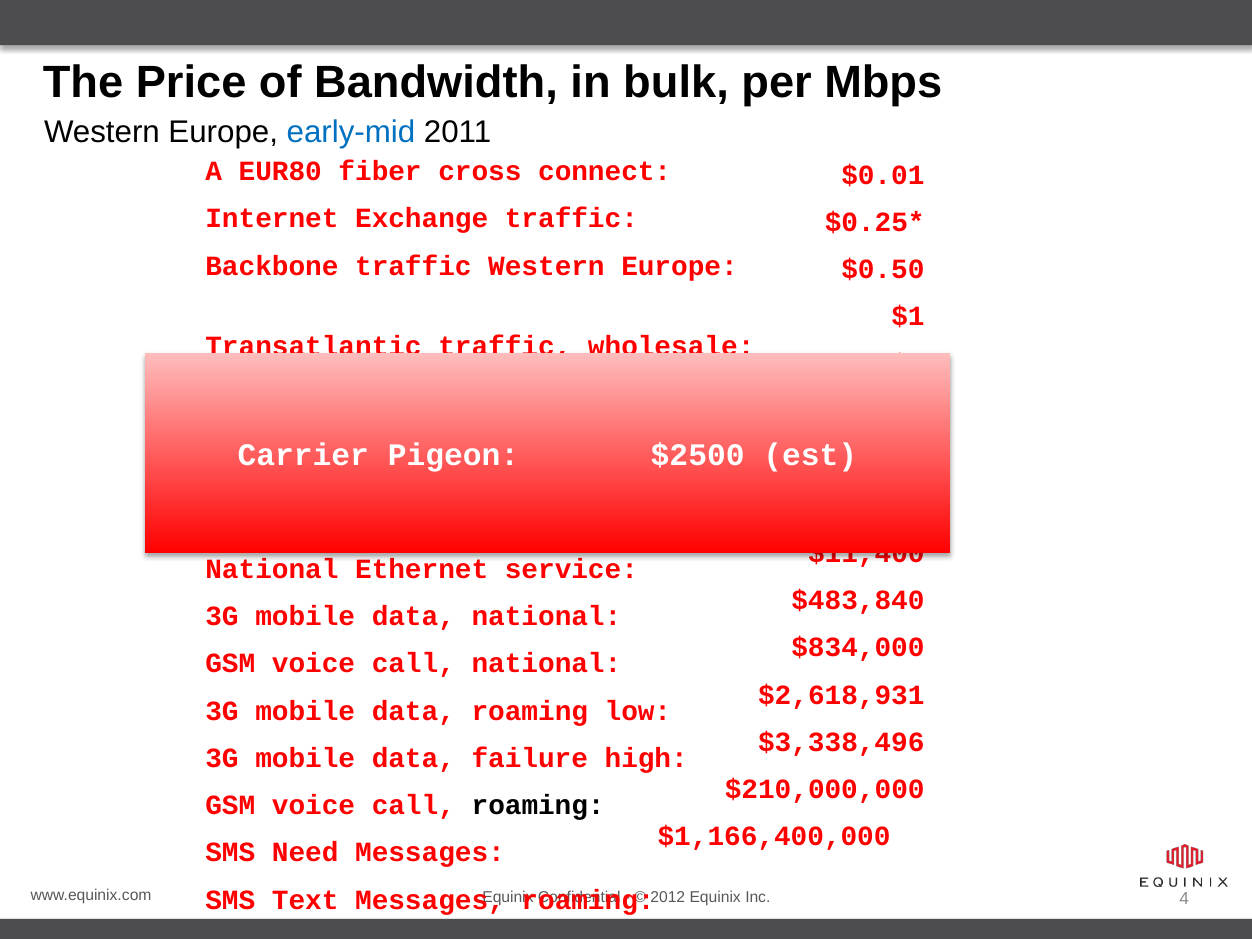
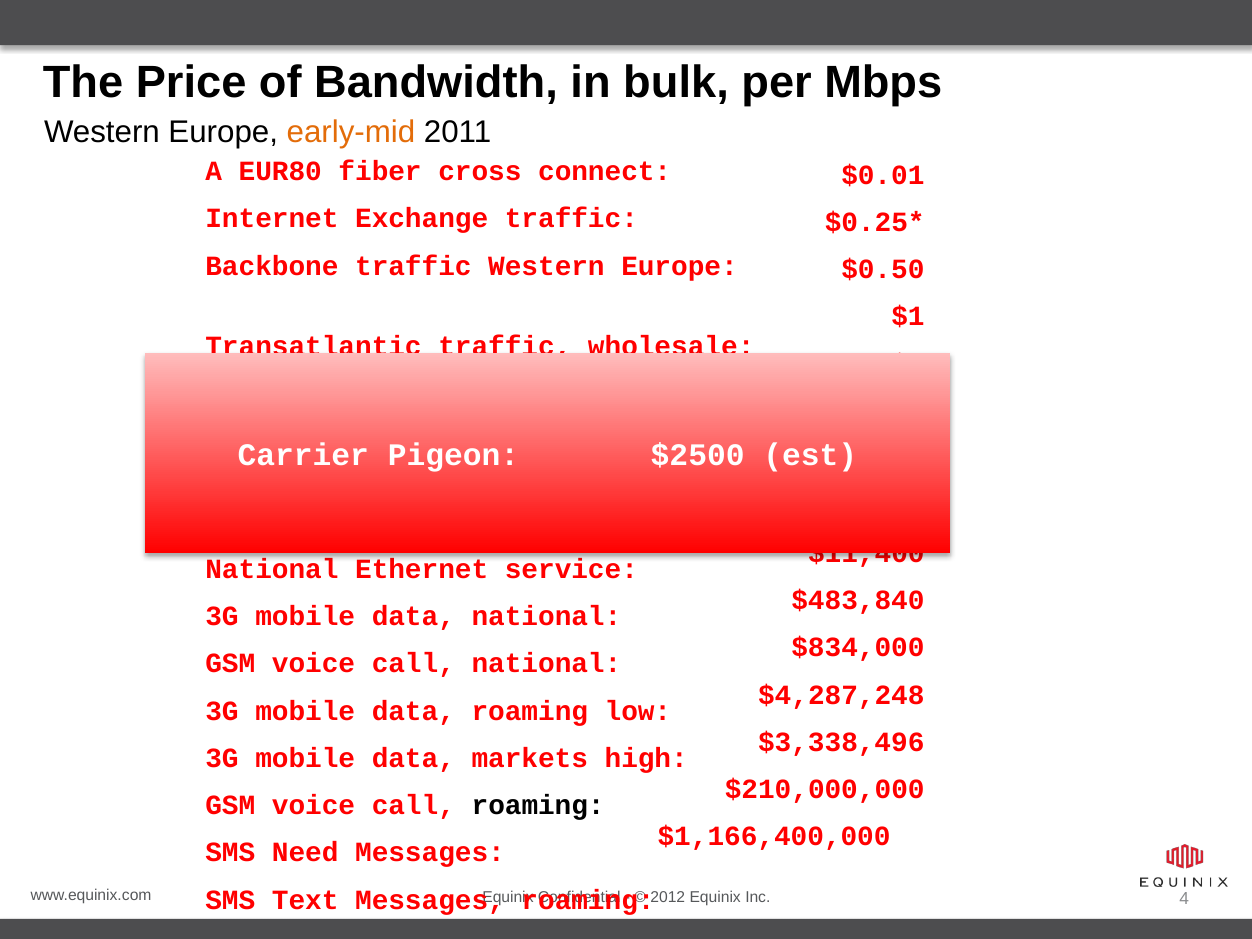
early-mid colour: blue -> orange (351, 133)
$2,618,931: $2,618,931 -> $4,287,248 (841, 695)
failure: failure -> markets (530, 758)
